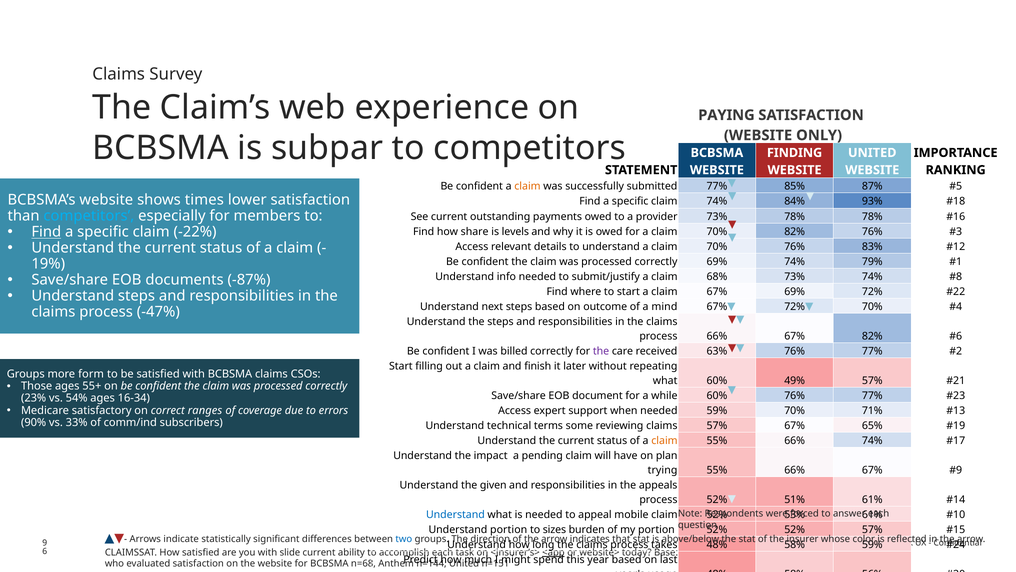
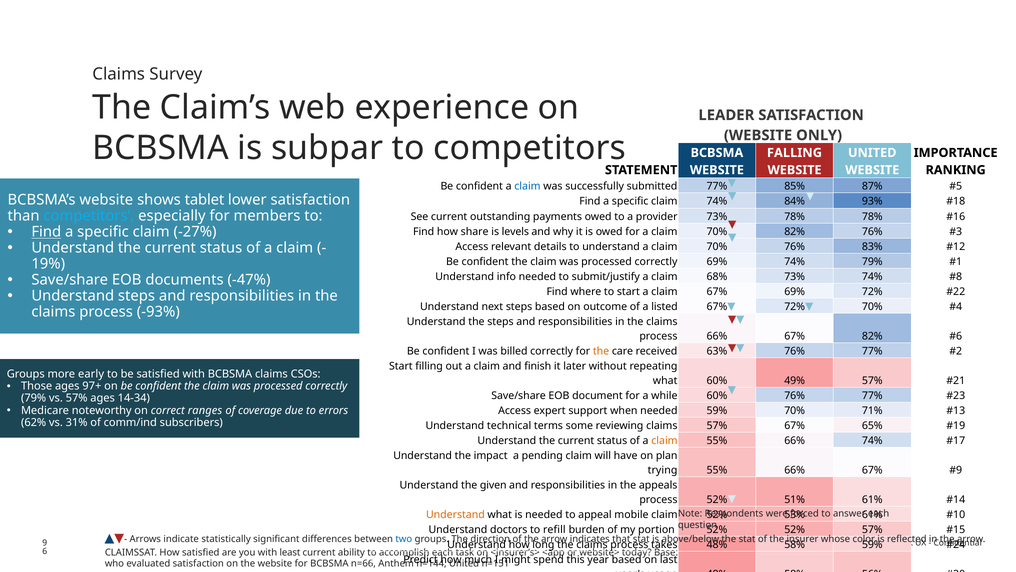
PAYING: PAYING -> LEADER (726, 115)
FINDING: FINDING -> FALLING (794, 153)
claim colour: orange -> blue (527, 186)
times: times -> tablet (204, 200)
-22%: -22% -> -27% (195, 232)
-87%: -87% -> -47% (249, 280)
mind: mind -> listed (664, 306)
-47%: -47% -> -93% (158, 312)
the colour: purple -> orange (601, 351)
form: form -> early (91, 374)
55+: 55+ -> 97+ (92, 386)
23%: 23% -> 79% (34, 398)
vs 54%: 54% -> 57% (77, 398)
16-34: 16-34 -> 14-34 (134, 398)
satisfactory: satisfactory -> noteworthy (102, 410)
90%: 90% -> 62% (34, 422)
33%: 33% -> 31% (77, 422)
Understand colour: blue -> orange (455, 514)
Understand portion: portion -> doctors (509, 529)
sizes: sizes -> refill (554, 529)
slide: slide -> least (290, 552)
<app underline: present -> none (553, 552)
n=68: n=68 -> n=66 (363, 563)
